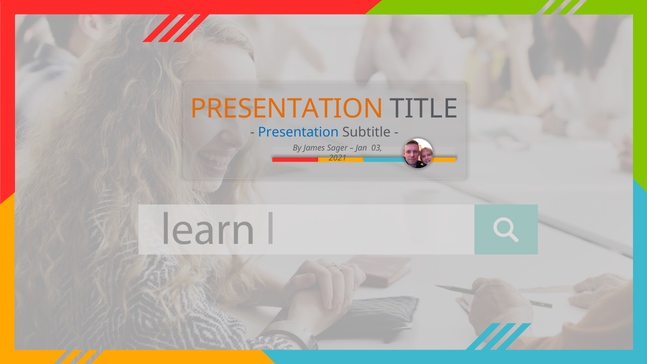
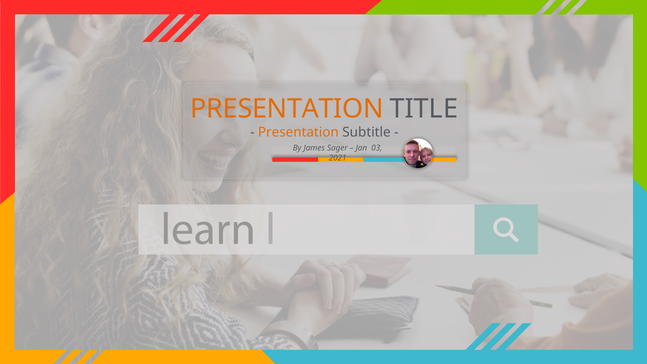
Presentation colour: blue -> orange (298, 132)
